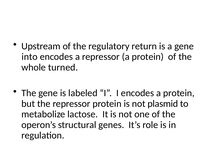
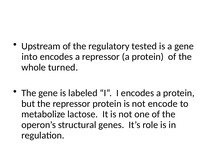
return: return -> tested (144, 46)
plasmid: plasmid -> encode (163, 104)
